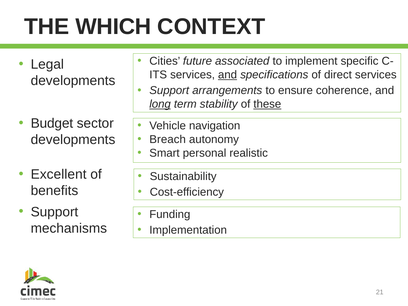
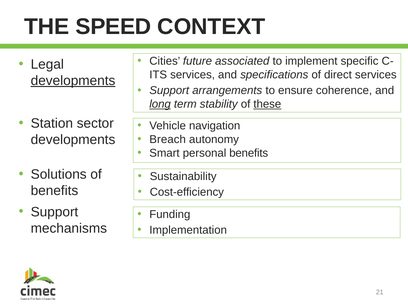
WHICH: WHICH -> SPEED (113, 27)
and underline: present -> none (228, 75)
developments underline: none -> present (73, 81)
Budget: Budget -> Station (52, 123)
personal realistic: realistic -> benefits (249, 153)
Excellent: Excellent -> Solutions (59, 174)
